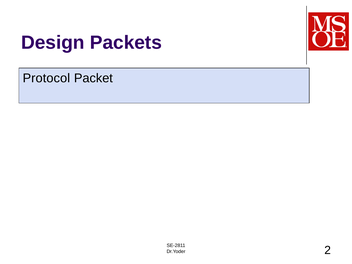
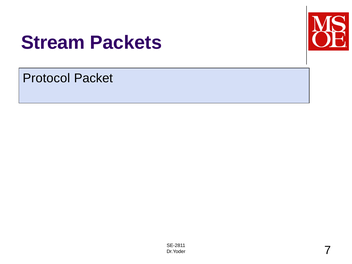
Design: Design -> Stream (53, 43)
2: 2 -> 7 (328, 250)
